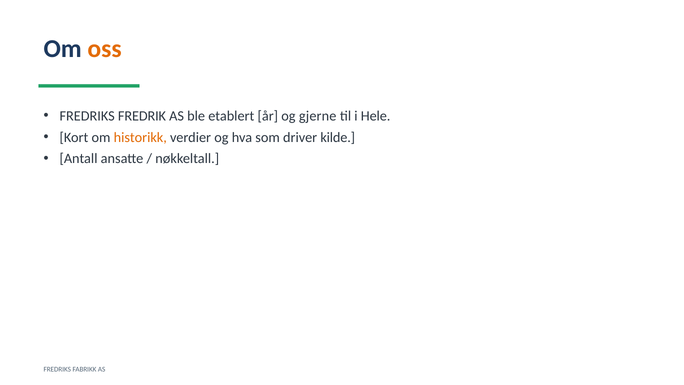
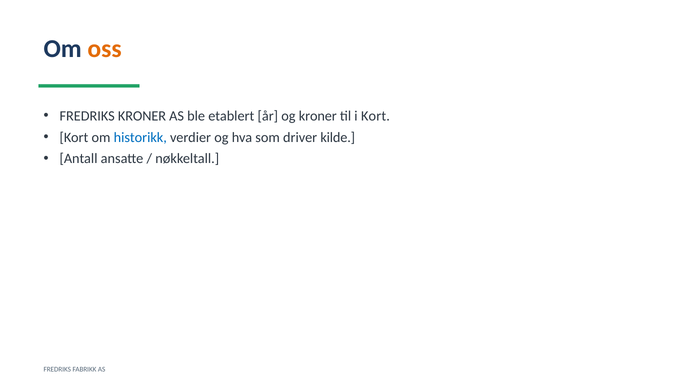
FREDRIKS FREDRIK: FREDRIK -> KRONER (142, 116)
og gjerne: gjerne -> kroner (318, 116)
i Hele: Hele -> Kort (375, 116)
historikk colour: orange -> blue (140, 137)
